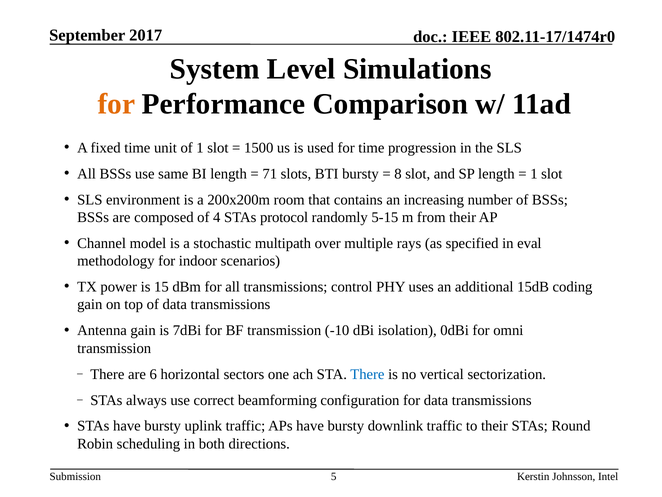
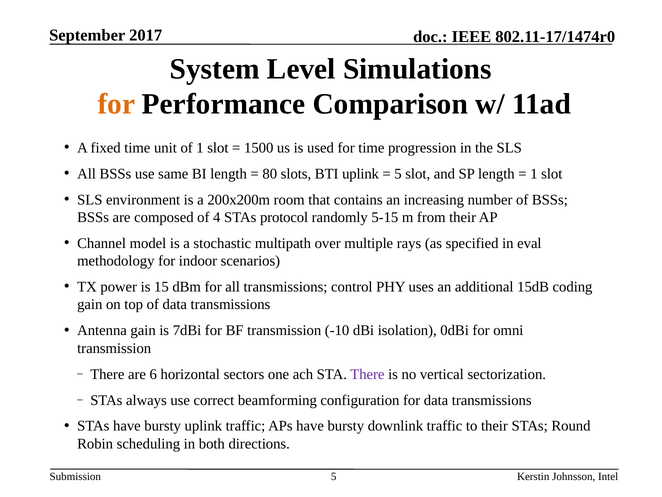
71: 71 -> 80 (270, 174)
BTI bursty: bursty -> uplink (361, 174)
8: 8 -> 5 (398, 174)
There colour: blue -> purple (367, 374)
